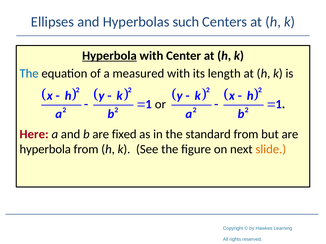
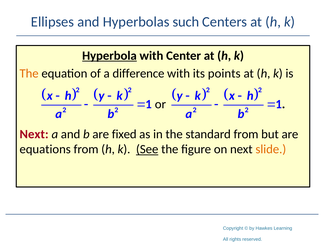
The colour: blue -> orange (29, 74)
measured: measured -> difference (138, 74)
length: length -> points (224, 74)
Here: Here -> Next (34, 134)
hyperbola: hyperbola -> equations (45, 150)
See underline: none -> present (147, 150)
